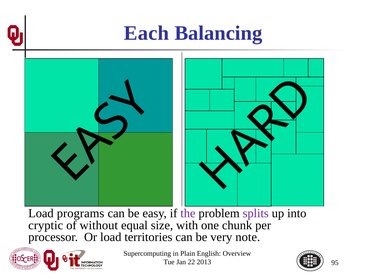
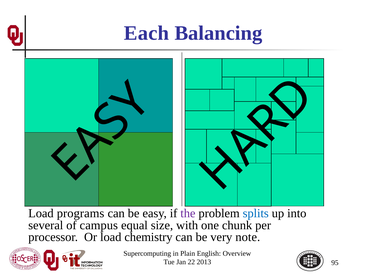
splits colour: purple -> blue (256, 214)
cryptic: cryptic -> several (46, 226)
without: without -> campus (99, 226)
territories: territories -> chemistry (148, 237)
